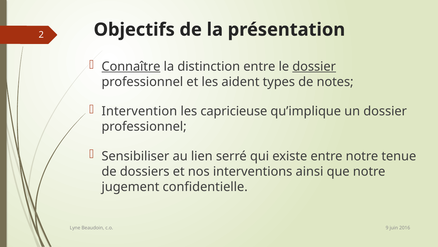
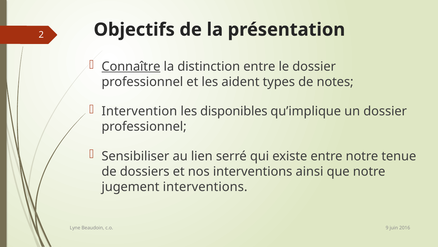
dossier underline: present -> none (314, 66)
capricieuse: capricieuse -> disponibles (234, 111)
jugement confidentielle: confidentielle -> interventions (205, 186)
